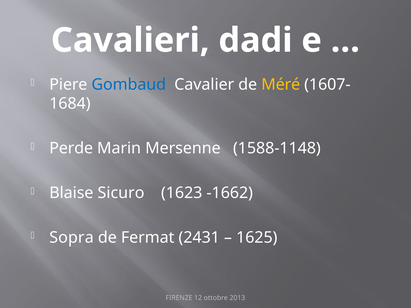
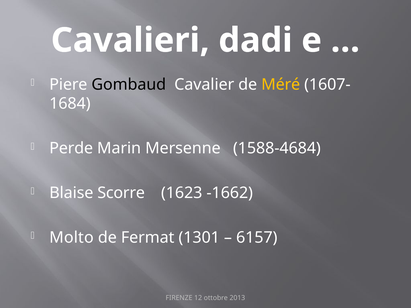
Gombaud colour: blue -> black (129, 85)
1588-1148: 1588-1148 -> 1588-4684 (277, 148)
Sicuro: Sicuro -> Scorre (121, 193)
Sopra: Sopra -> Molto (71, 238)
2431: 2431 -> 1301 (199, 238)
1625: 1625 -> 6157 (257, 238)
